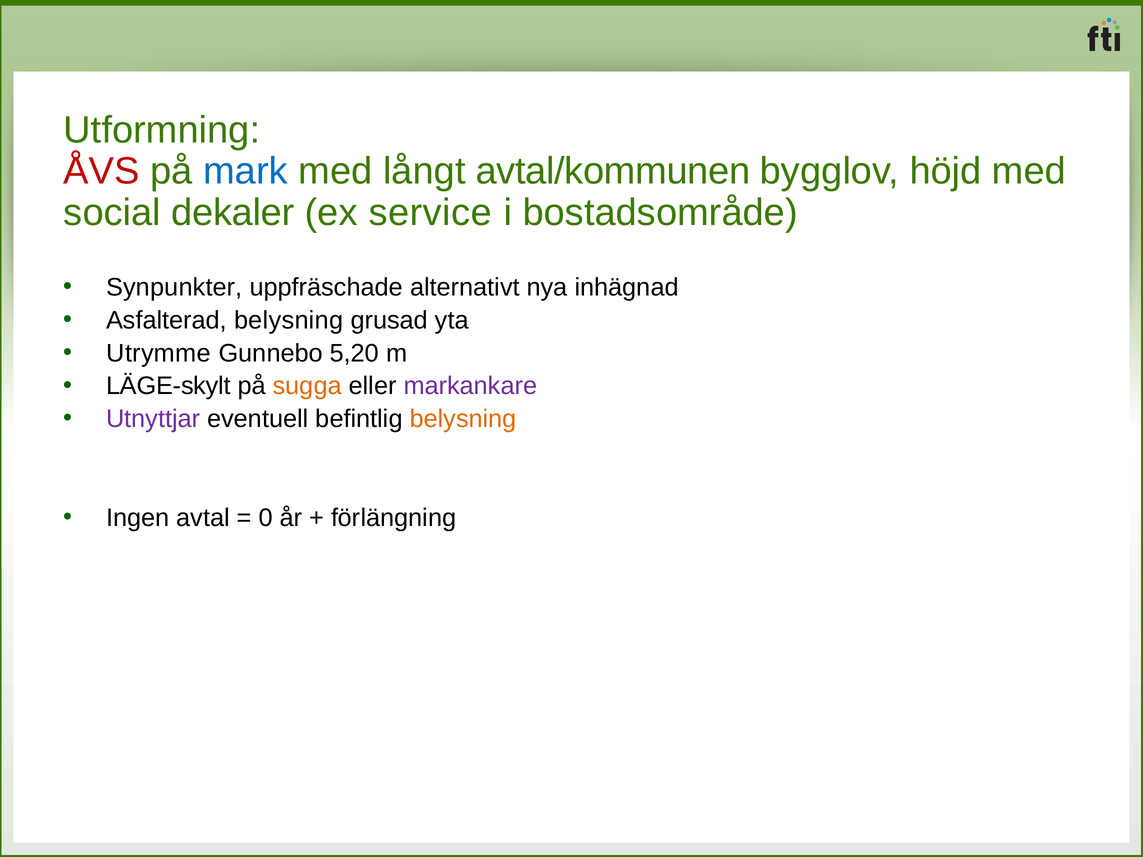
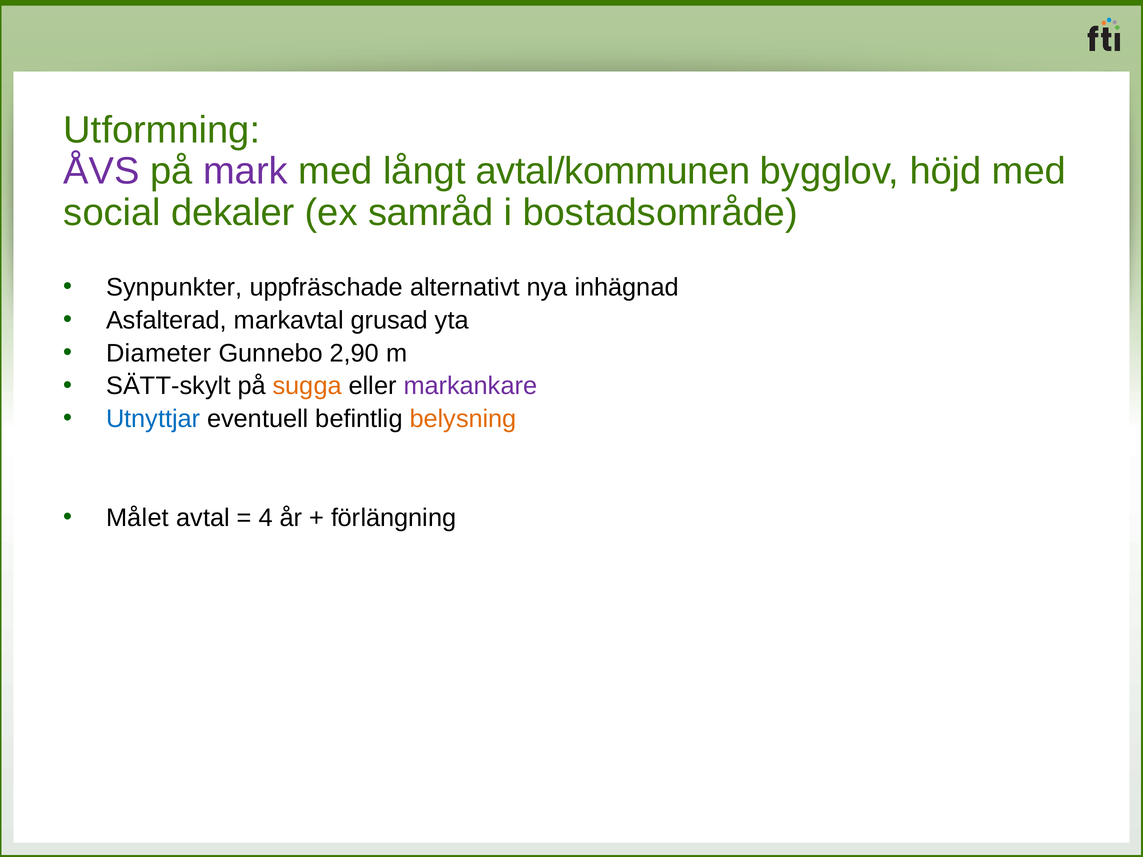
ÅVS colour: red -> purple (102, 171)
mark colour: blue -> purple (245, 171)
service: service -> samråd (431, 213)
Asfalterad belysning: belysning -> markavtal (289, 320)
Utrymme: Utrymme -> Diameter (159, 353)
5,20: 5,20 -> 2,90 (354, 353)
LÄGE-skylt: LÄGE-skylt -> SÄTT-skylt (168, 386)
Utnyttjar colour: purple -> blue (153, 419)
Ingen: Ingen -> Målet (138, 518)
0: 0 -> 4 (266, 518)
